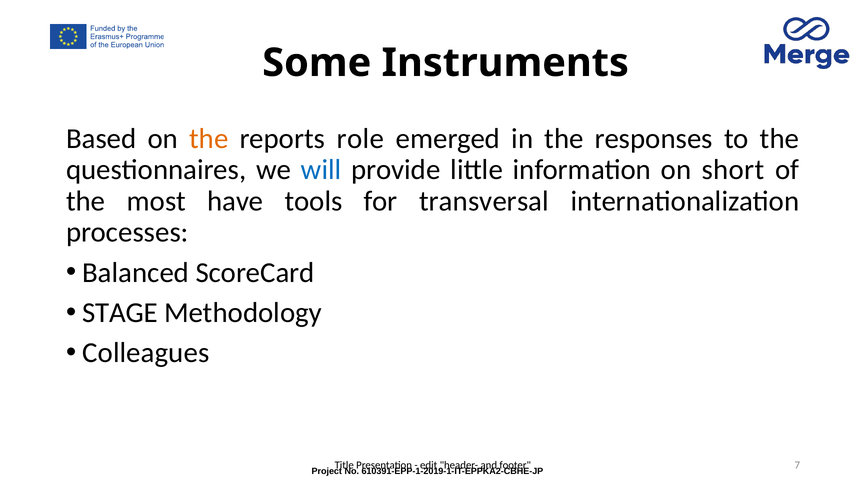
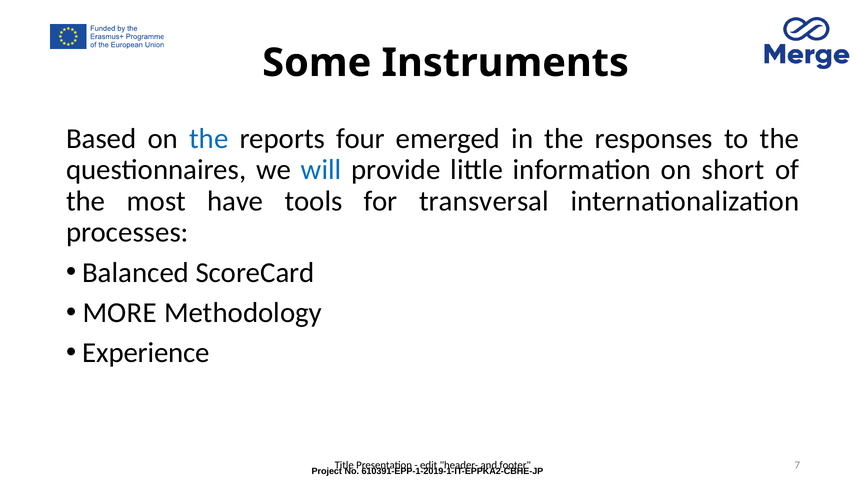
the colour: orange -> blue (209, 139)
role: role -> four (361, 139)
STAGE: STAGE -> MORE (120, 313)
Colleagues: Colleagues -> Experience (146, 353)
